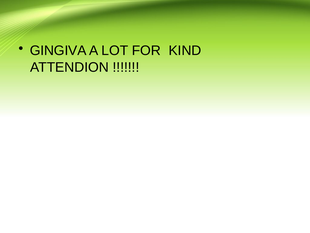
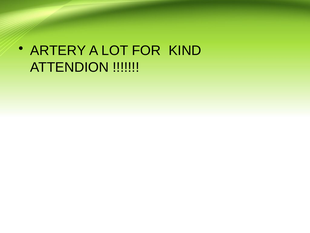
GINGIVA: GINGIVA -> ARTERY (58, 51)
